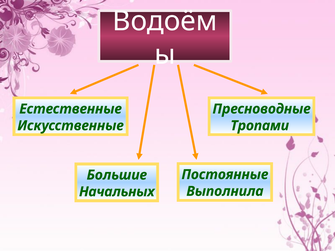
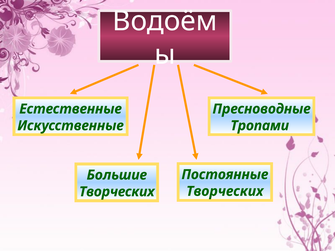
Выполнила: Выполнила -> Творческих (225, 191)
Начальных: Начальных -> Творческих (117, 192)
